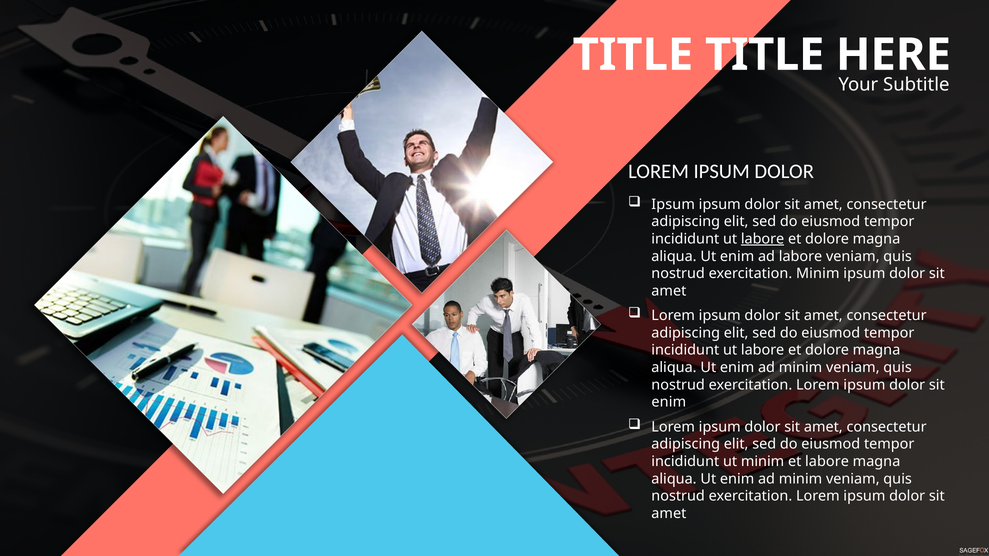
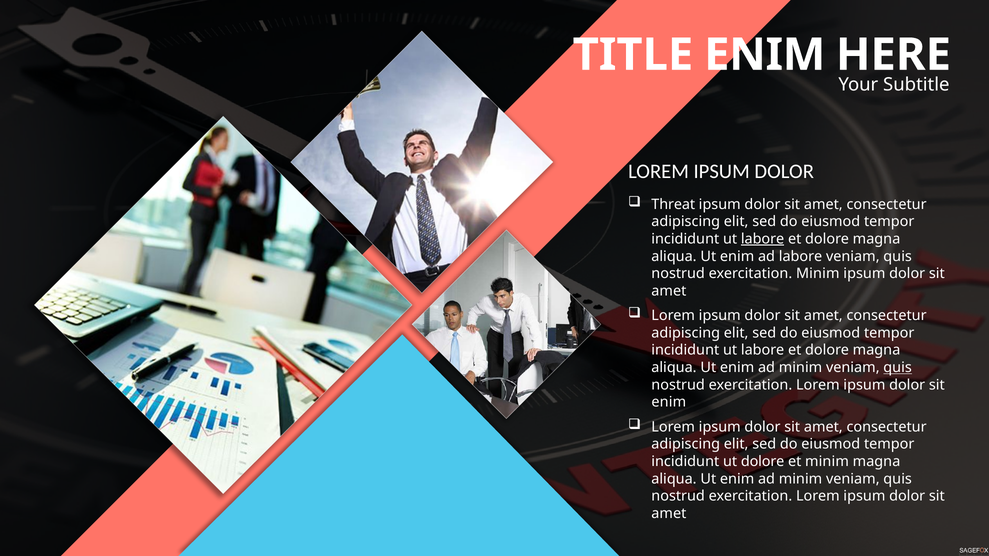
TITLE TITLE: TITLE -> ENIM (765, 55)
Ipsum: Ipsum -> Threat (673, 204)
quis underline: none -> present (898, 368)
ut minim: minim -> dolore (763, 462)
et labore: labore -> minim (827, 462)
